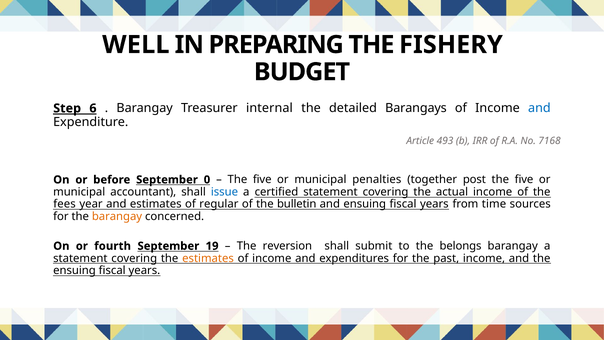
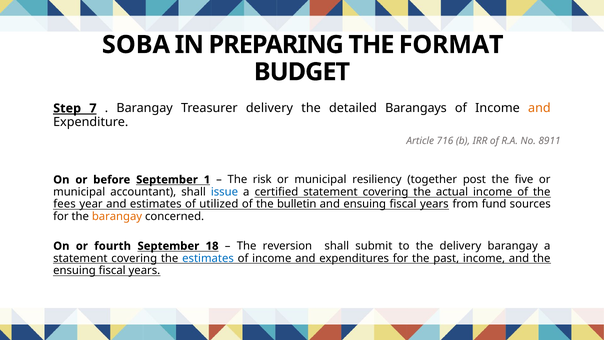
WELL: WELL -> SOBA (136, 45)
FISHERY: FISHERY -> FORMAT (451, 45)
6: 6 -> 7 (93, 108)
Treasurer internal: internal -> delivery (269, 108)
and colour: blue -> orange (539, 108)
493: 493 -> 716 (445, 141)
7168: 7168 -> 8911 (550, 141)
0: 0 -> 1 (207, 180)
five: five -> risk (262, 180)
penalties: penalties -> resiliency (377, 180)
regular: regular -> utilized (219, 204)
time: time -> fund (494, 204)
19: 19 -> 18 (212, 246)
the belongs: belongs -> delivery (460, 246)
estimates colour: orange -> blue (208, 258)
